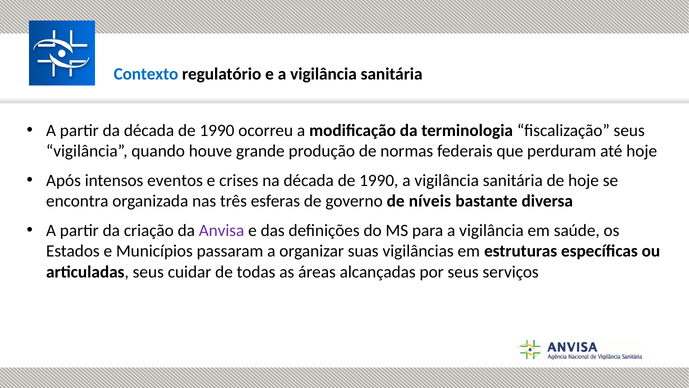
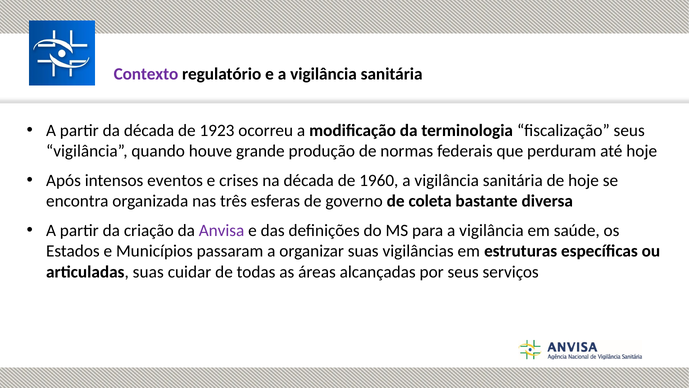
Contexto colour: blue -> purple (146, 74)
da década de 1990: 1990 -> 1923 (217, 130)
na década de 1990: 1990 -> 1960 (379, 180)
níveis: níveis -> coleta (430, 201)
articuladas seus: seus -> suas (148, 272)
